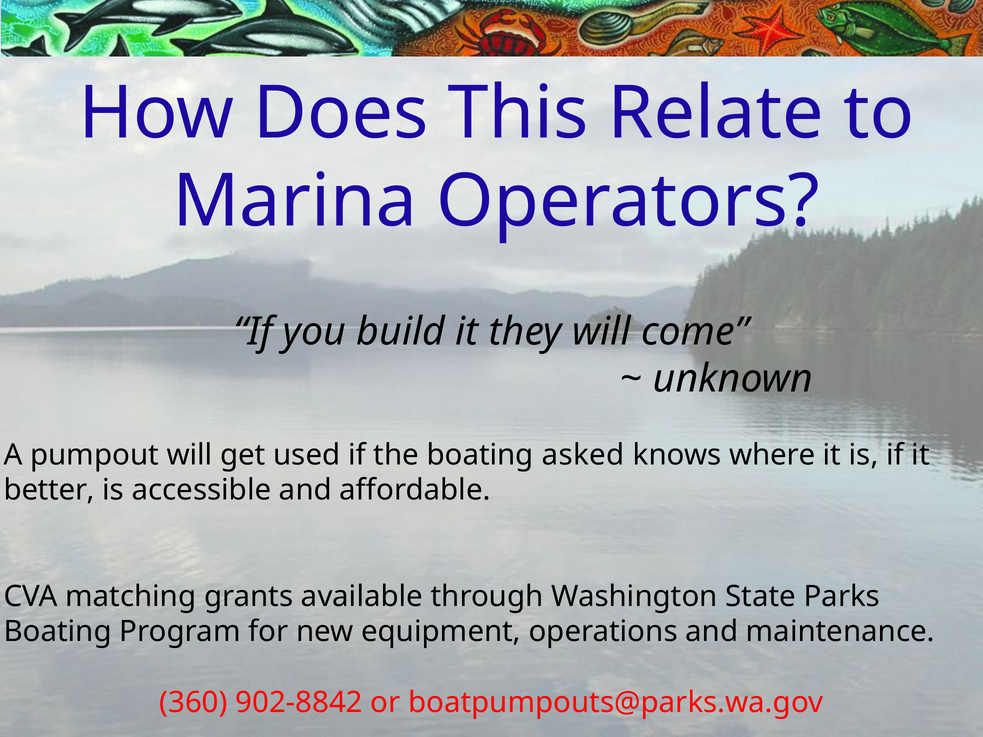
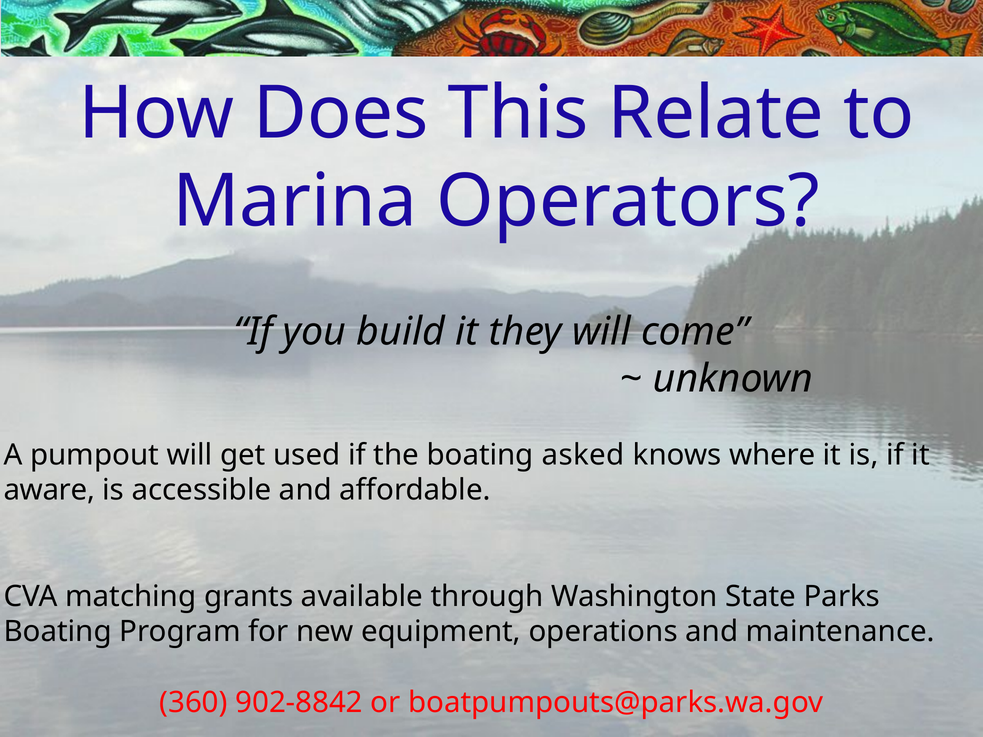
better: better -> aware (49, 490)
